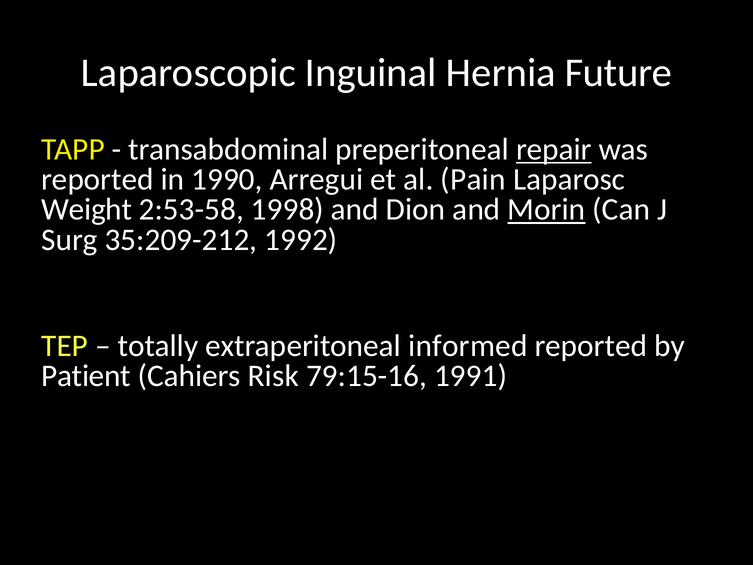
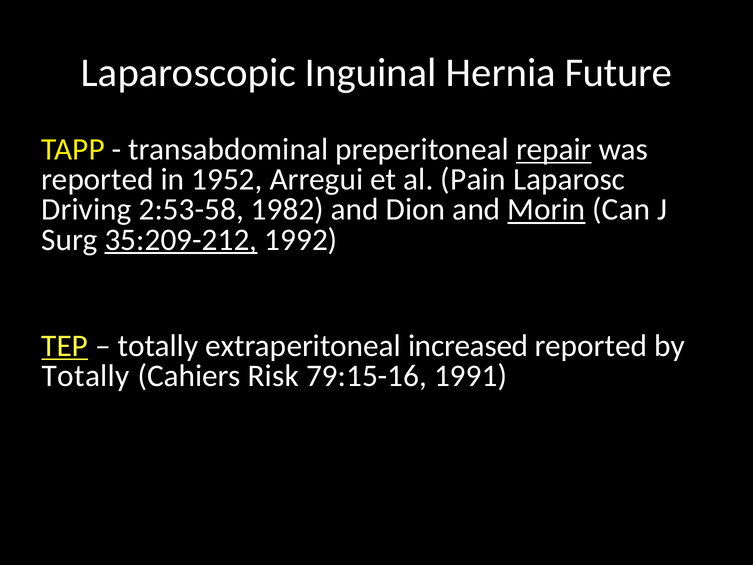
1990: 1990 -> 1952 (227, 179)
Weight: Weight -> Driving (86, 209)
1998: 1998 -> 1982 (287, 209)
35:209-212 underline: none -> present (181, 240)
TEP underline: none -> present (65, 346)
informed: informed -> increased (468, 346)
Patient: Patient -> Totally (86, 376)
